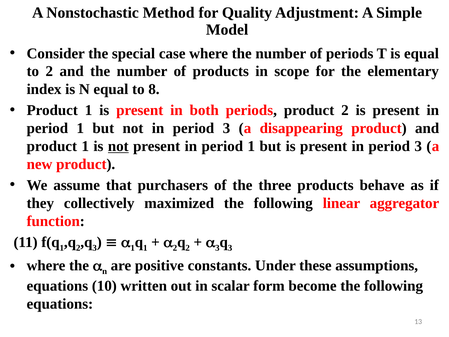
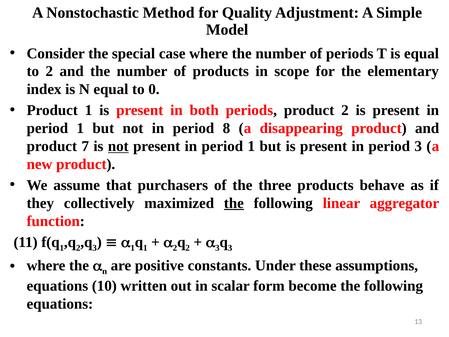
8: 8 -> 0 (154, 89)
not in period 3: 3 -> 8 (226, 128)
1: 1 -> 7 (85, 146)
the underline: none -> present (234, 203)
